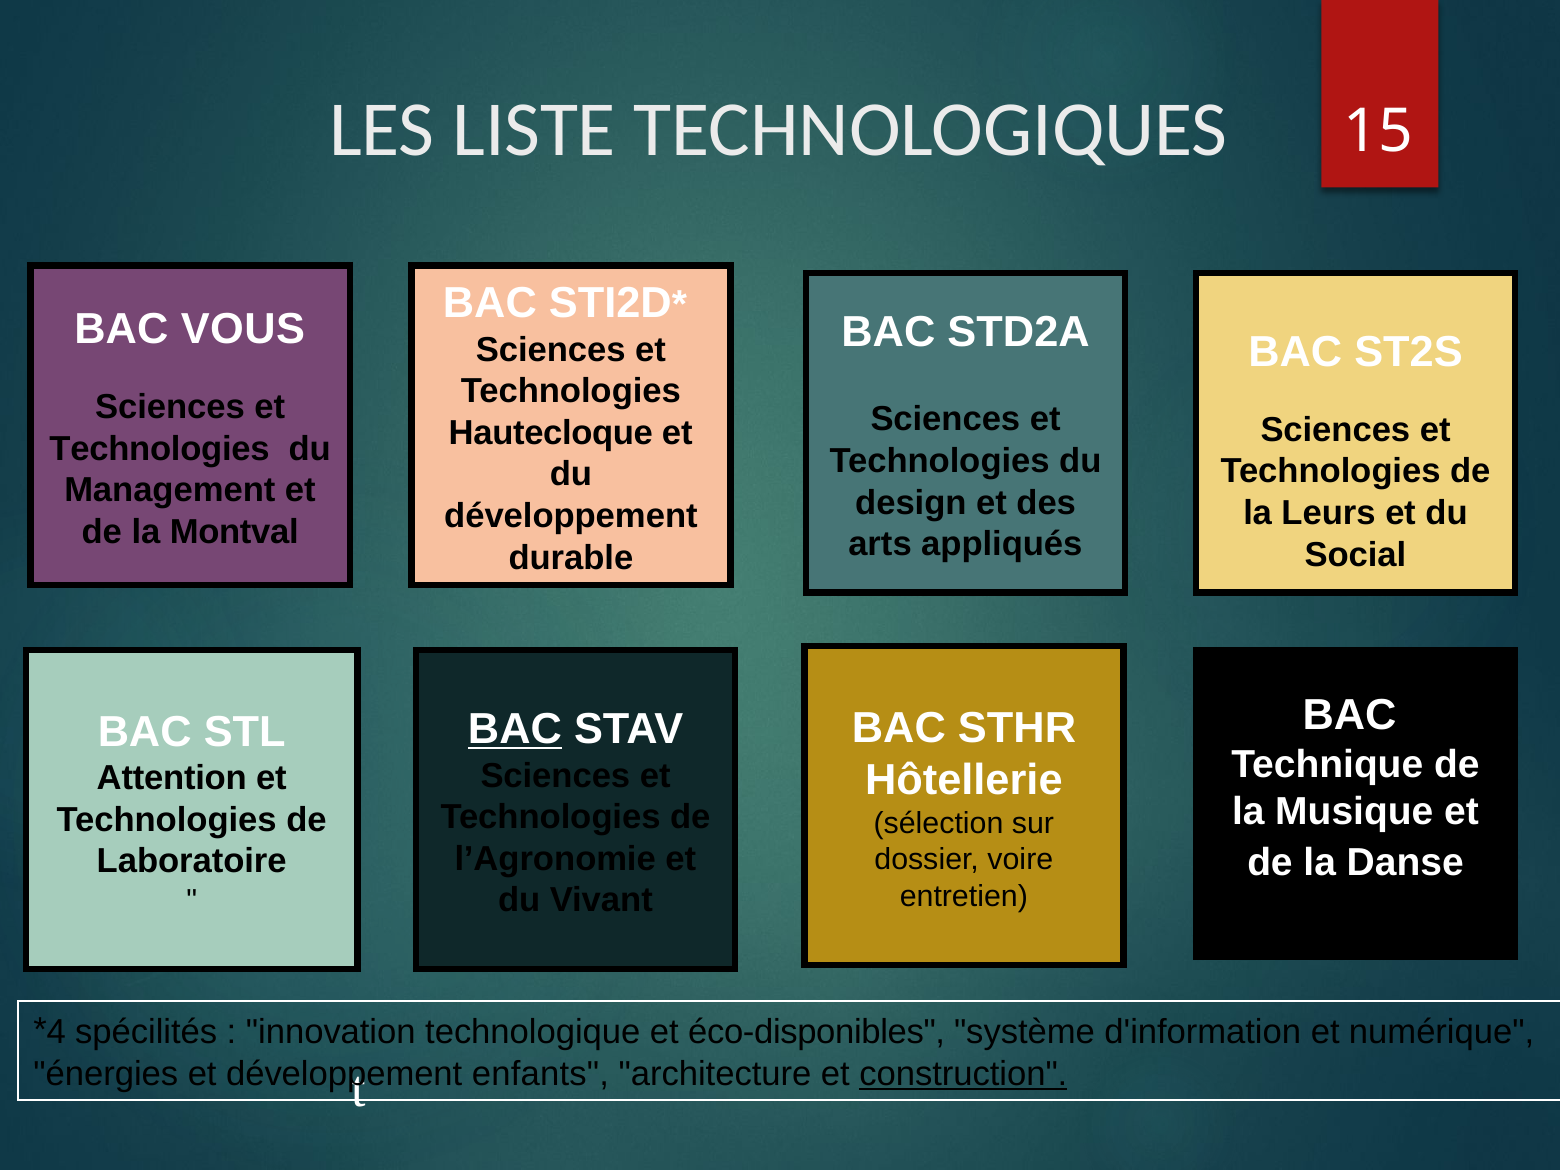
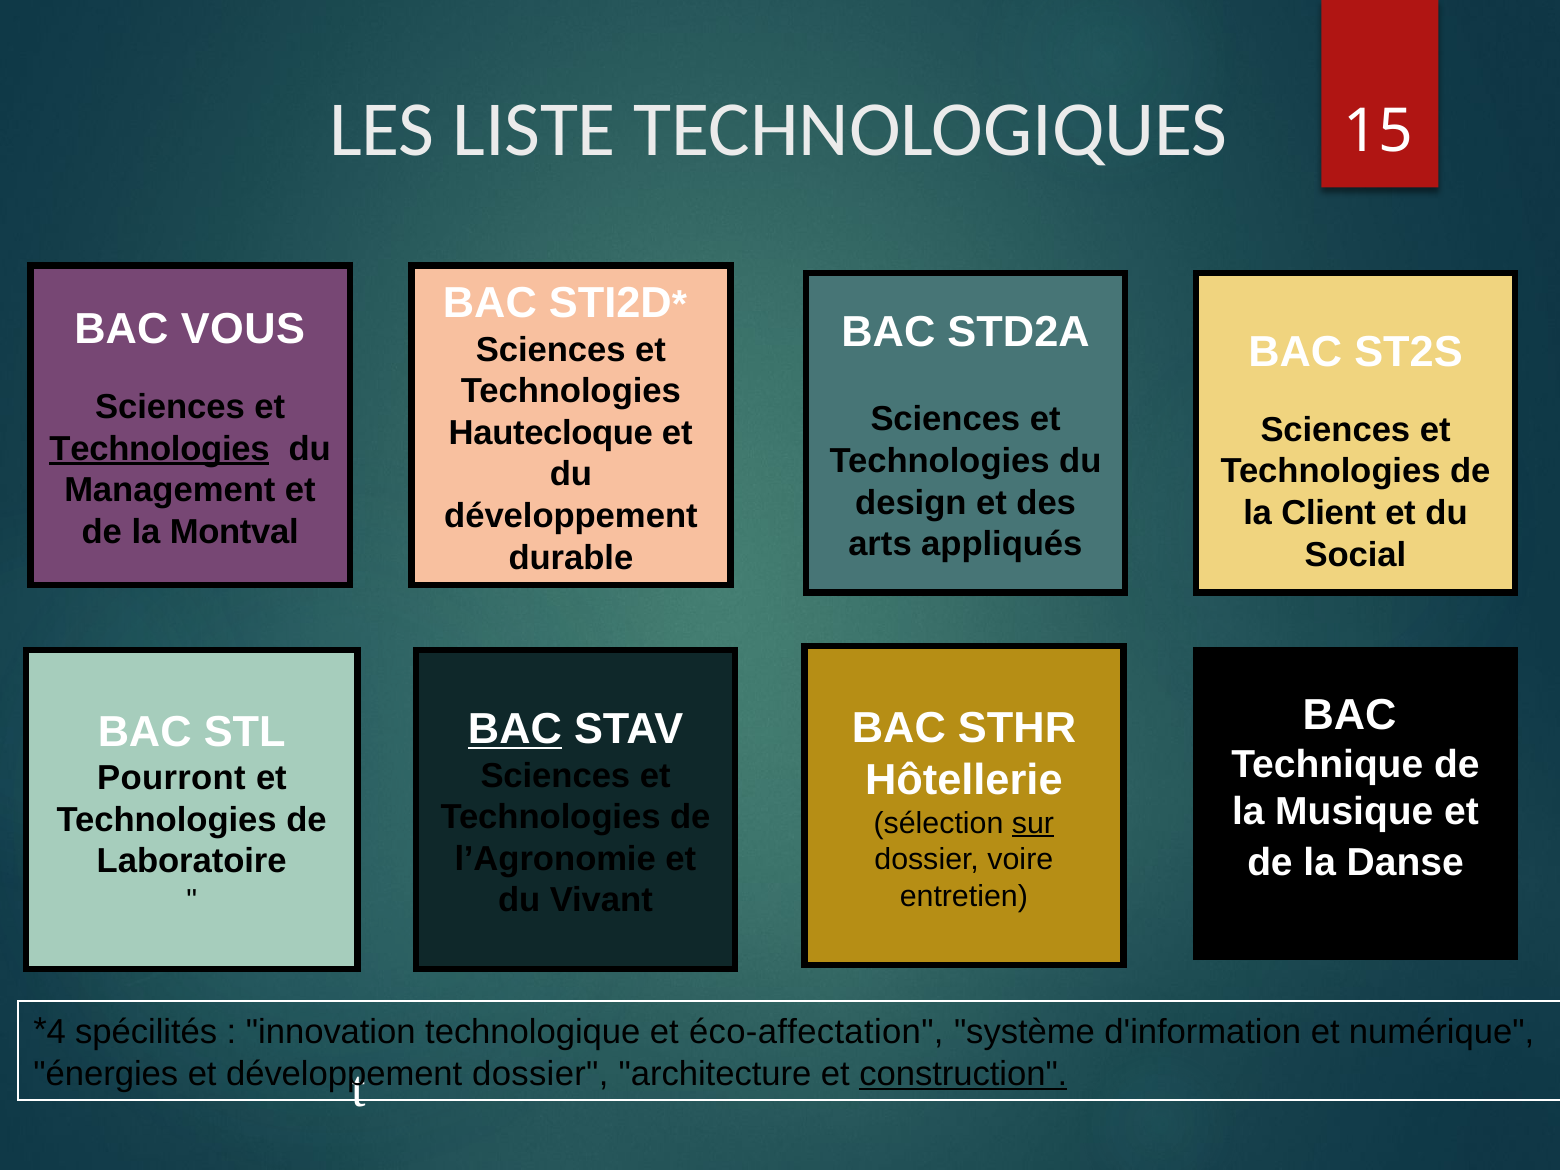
Technologies underline: none -> present (160, 449)
Leurs: Leurs -> Client (1329, 513)
Attention: Attention -> Pourront (171, 778)
sur underline: none -> present (1033, 823)
éco-disponibles: éco-disponibles -> éco-affectation (816, 1032)
enfants: enfants -> dossier (540, 1074)
